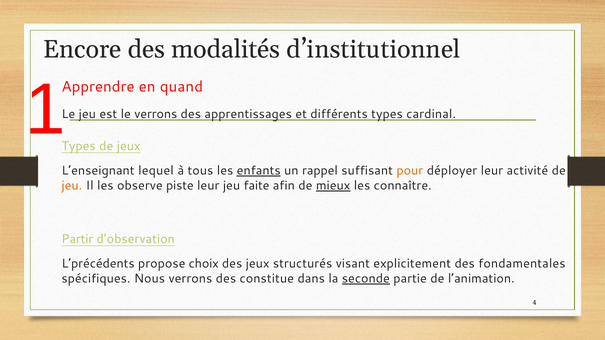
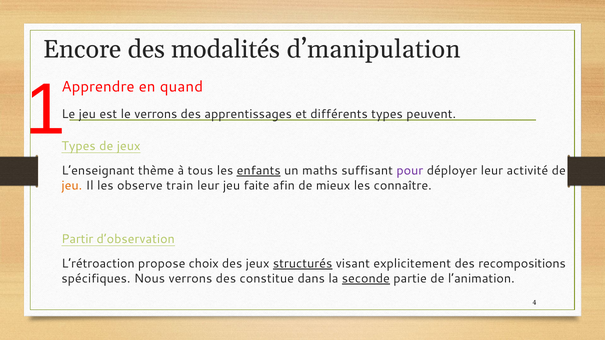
d’institutionnel: d’institutionnel -> d’manipulation (373, 49)
cardinal: cardinal -> peuvent (431, 114)
lequel: lequel -> thème (156, 171)
rappel: rappel -> maths (320, 171)
pour colour: orange -> purple (410, 171)
piste: piste -> train (180, 186)
mieux underline: present -> none (333, 186)
L’précédents: L’précédents -> L’rétroaction (98, 264)
structurés underline: none -> present (303, 264)
fondamentales: fondamentales -> recompositions (522, 264)
